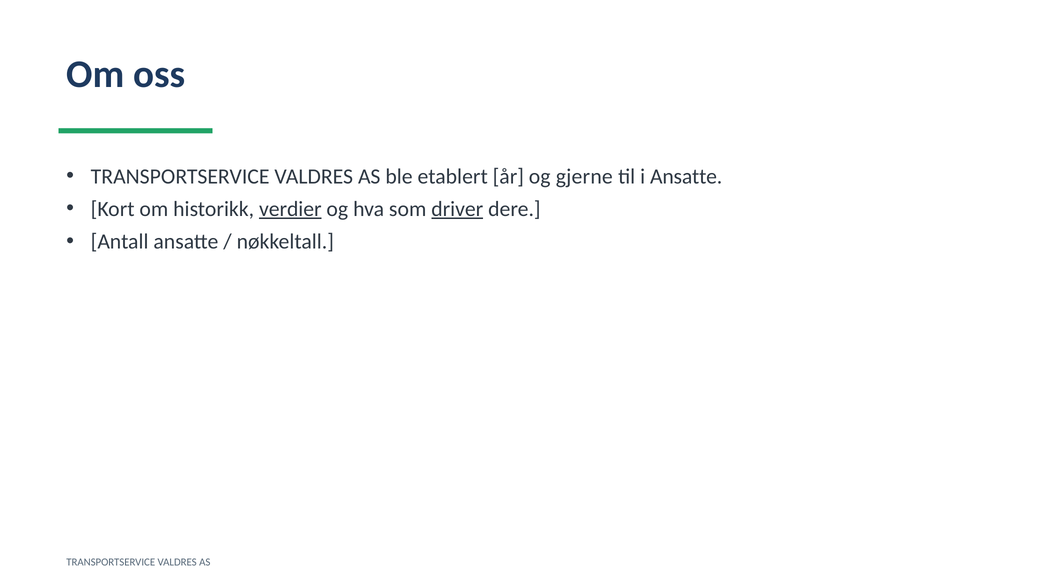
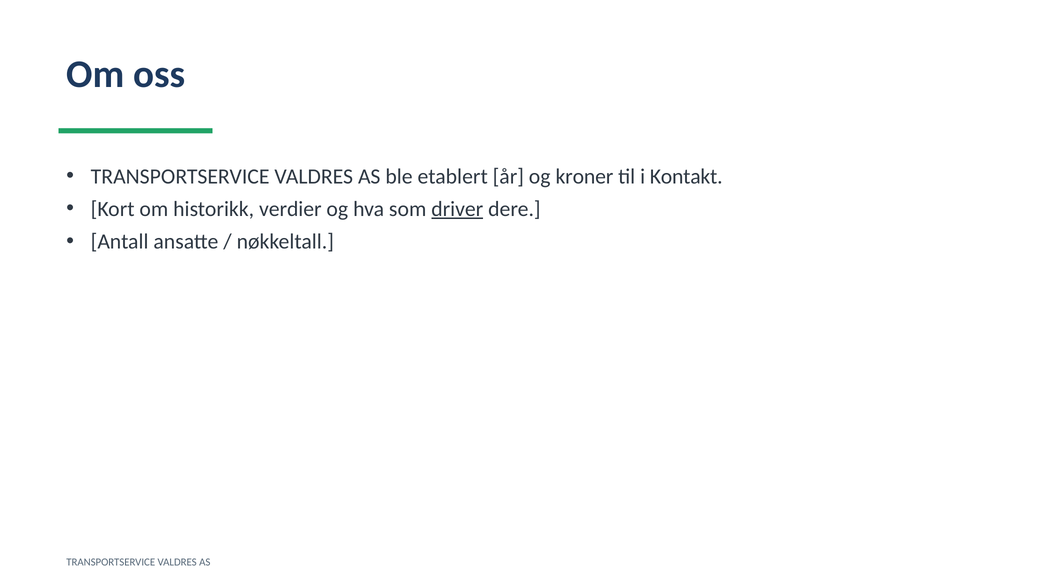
gjerne: gjerne -> kroner (584, 176)
i Ansatte: Ansatte -> Kontakt (686, 176)
verdier underline: present -> none (290, 209)
